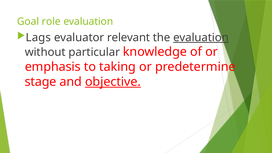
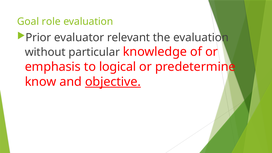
Lags: Lags -> Prior (38, 38)
evaluation underline: present -> none (201, 38)
taking: taking -> logical (118, 67)
stage: stage -> know (41, 82)
